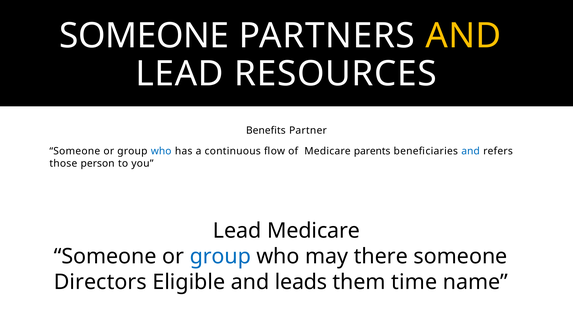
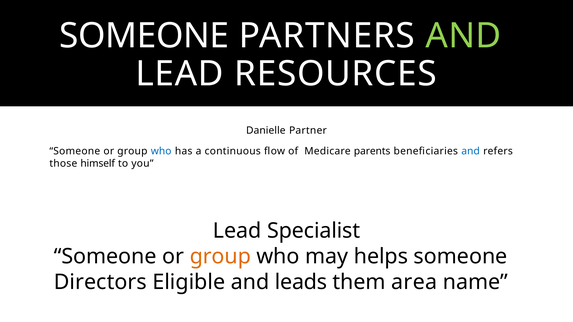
AND colour: yellow -> light green (463, 36)
Benefits: Benefits -> Danielle (266, 131)
person: person -> himself (98, 164)
Lead Medicare: Medicare -> Specialist (314, 231)
group colour: blue -> orange (220, 257)
there: there -> helps (381, 257)
time: time -> area (414, 282)
